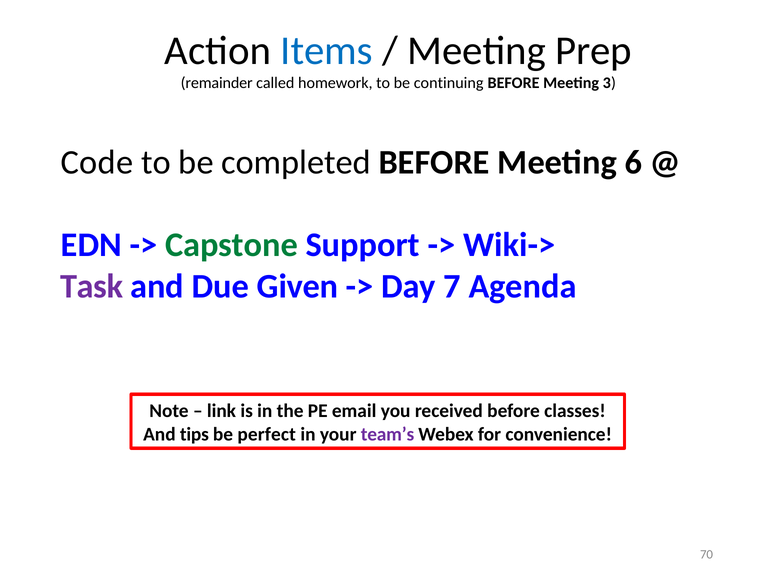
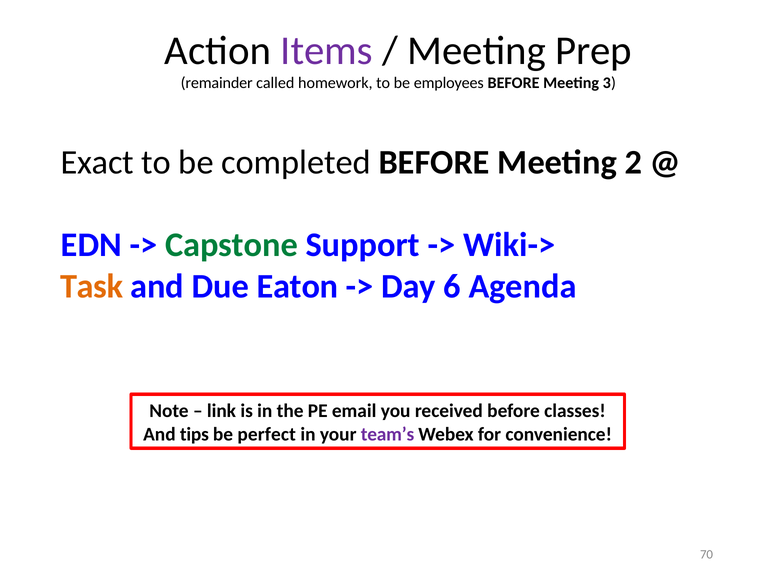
Items colour: blue -> purple (327, 51)
continuing: continuing -> employees (449, 83)
Code: Code -> Exact (97, 162)
6: 6 -> 2 (633, 162)
Task colour: purple -> orange (92, 286)
Given: Given -> Eaton (298, 286)
7: 7 -> 6 (452, 286)
